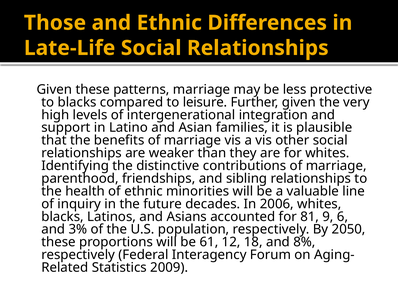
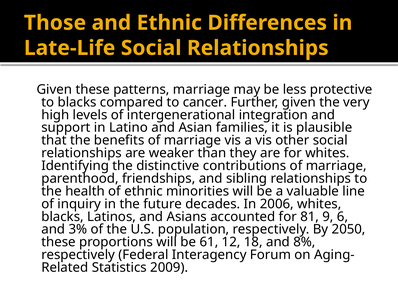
leisure: leisure -> cancer (205, 102)
